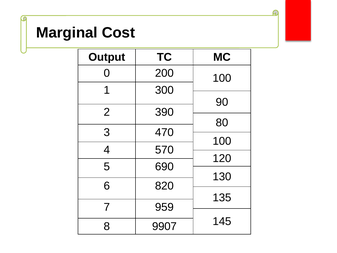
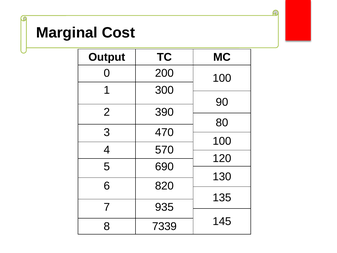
959: 959 -> 935 (164, 207)
9907: 9907 -> 7339 (164, 226)
